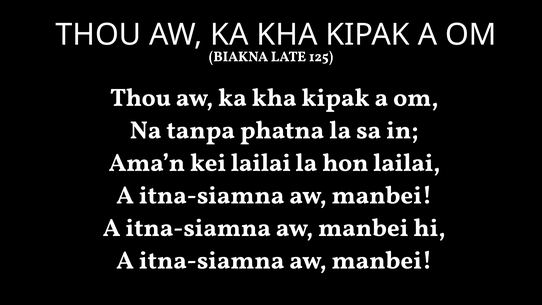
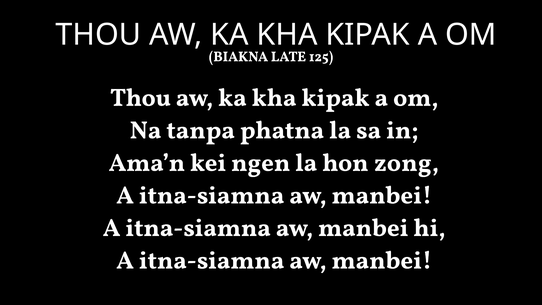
kei lailai: lailai -> ngen (261, 163)
hon lailai: lailai -> zong (406, 163)
